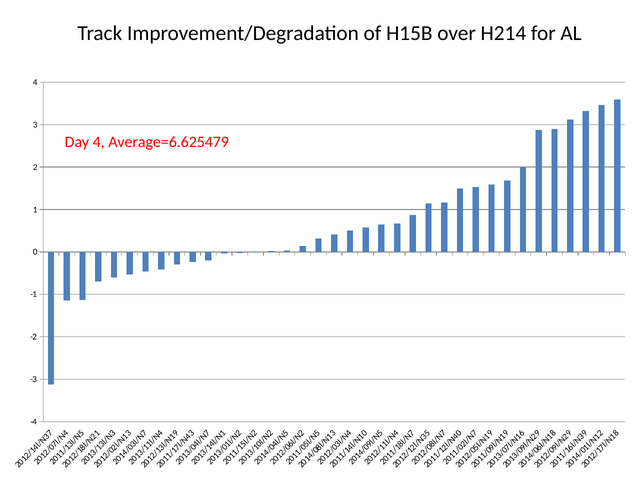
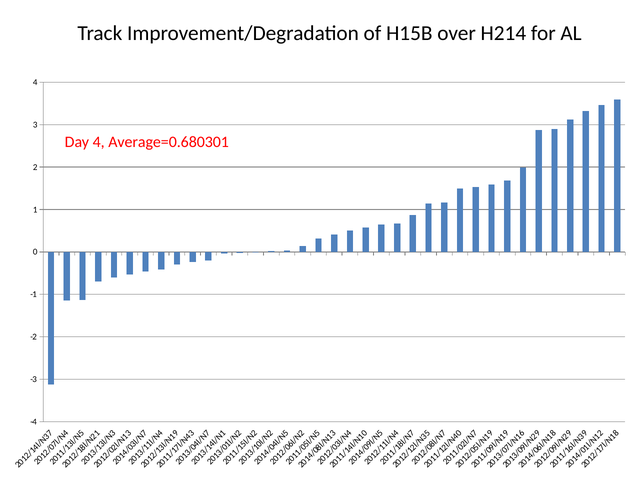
Average=6.625479: Average=6.625479 -> Average=0.680301 (169, 142)
